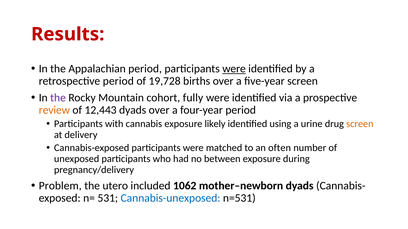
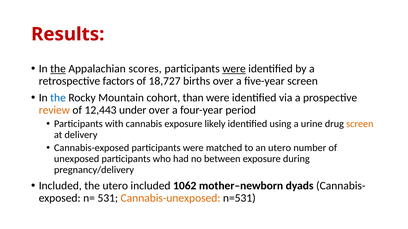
the underline: none -> present (58, 69)
Appalachian period: period -> scores (145, 69)
retrospective period: period -> factors (118, 81)
19,728: 19,728 -> 18,727 (165, 81)
the colour: purple -> blue (58, 98)
fully: fully -> than (193, 98)
12,443 dyads: dyads -> under (133, 110)
an often: often -> utero (280, 148)
Problem: Problem -> Included (60, 186)
Cannabis-unexposed colour: blue -> orange (171, 199)
